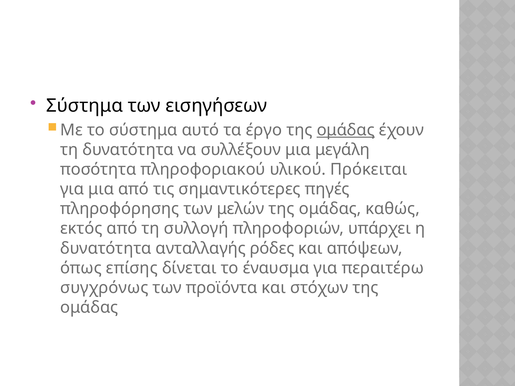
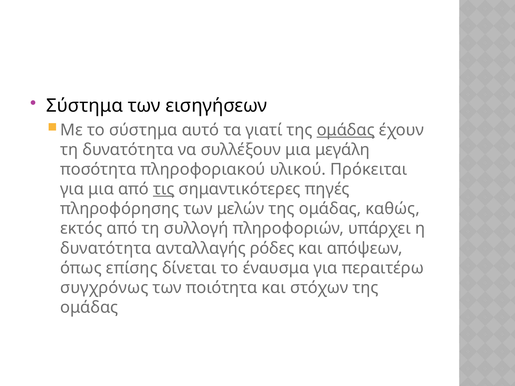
έργο: έργο -> γιατί (264, 130)
τις underline: none -> present (164, 189)
προϊόντα: προϊόντα -> ποιότητα (222, 288)
